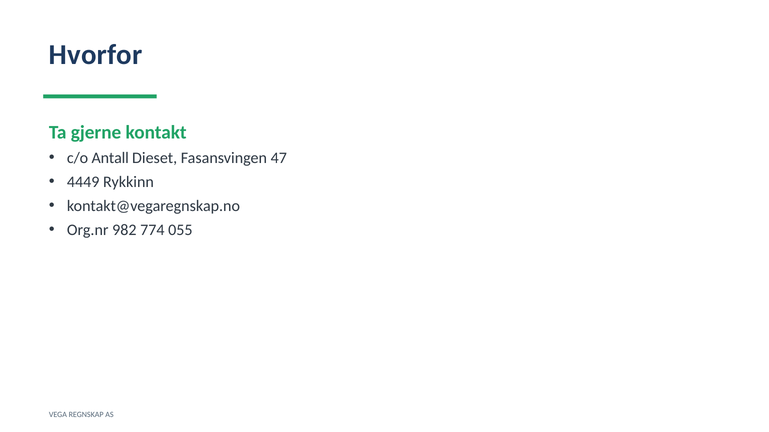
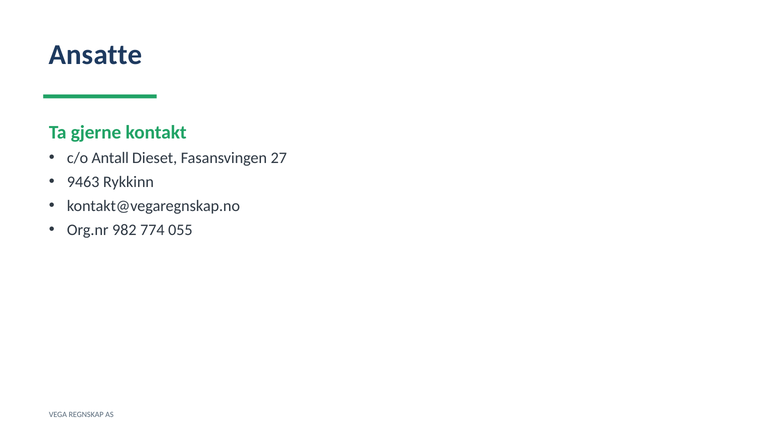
Hvorfor: Hvorfor -> Ansatte (96, 55)
47: 47 -> 27 (279, 158)
4449: 4449 -> 9463 (83, 182)
